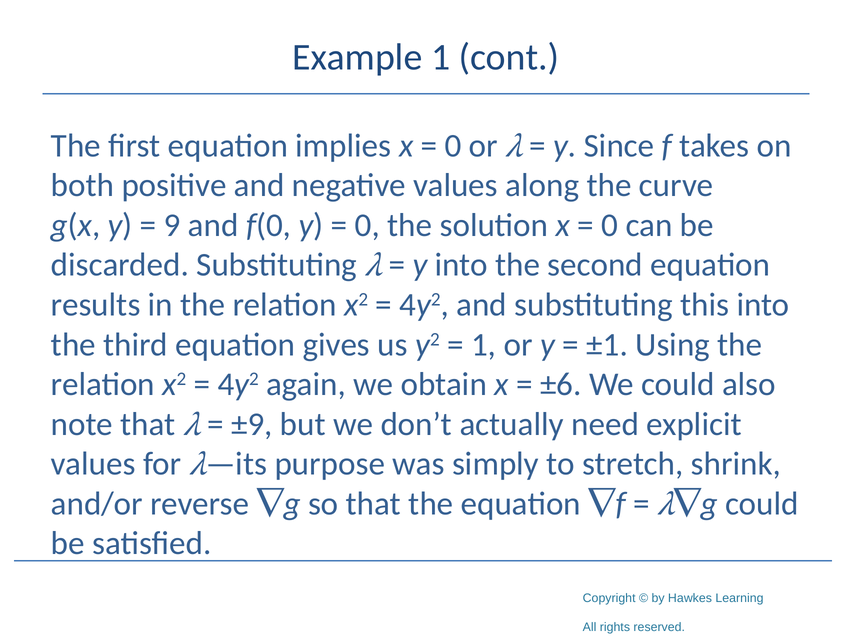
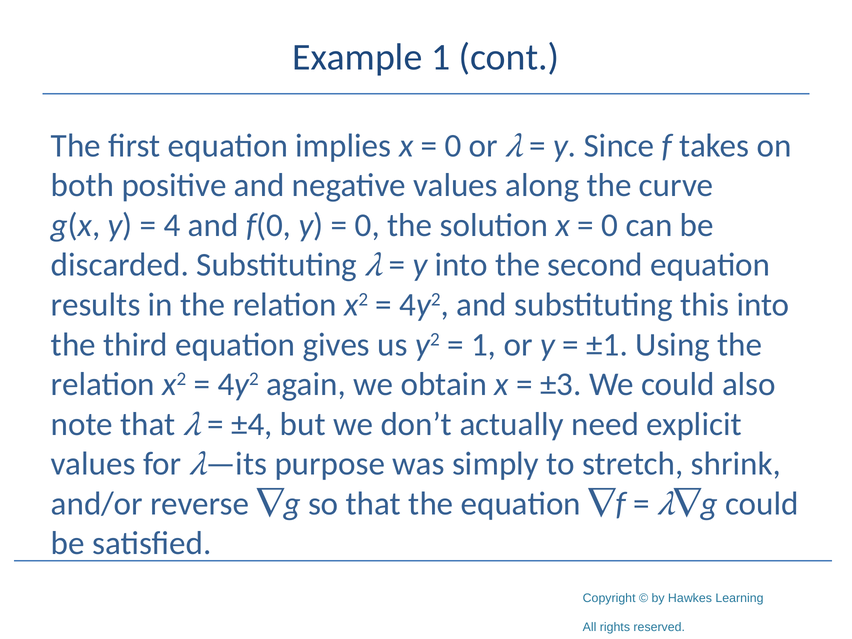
9: 9 -> 4 (172, 225)
±6: ±6 -> ±3 (561, 384)
±9: ±9 -> ±4 (252, 424)
